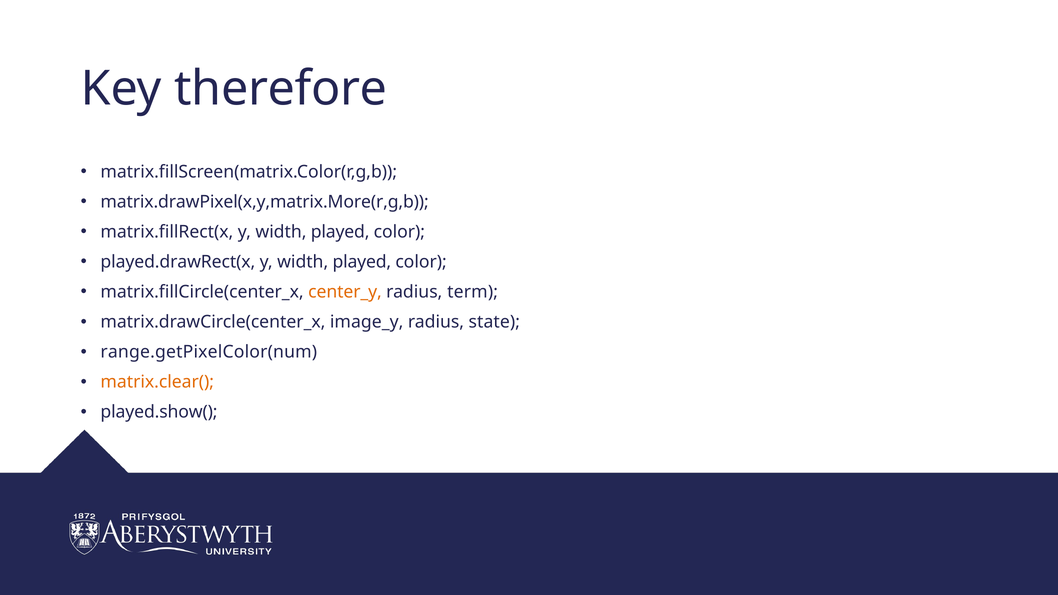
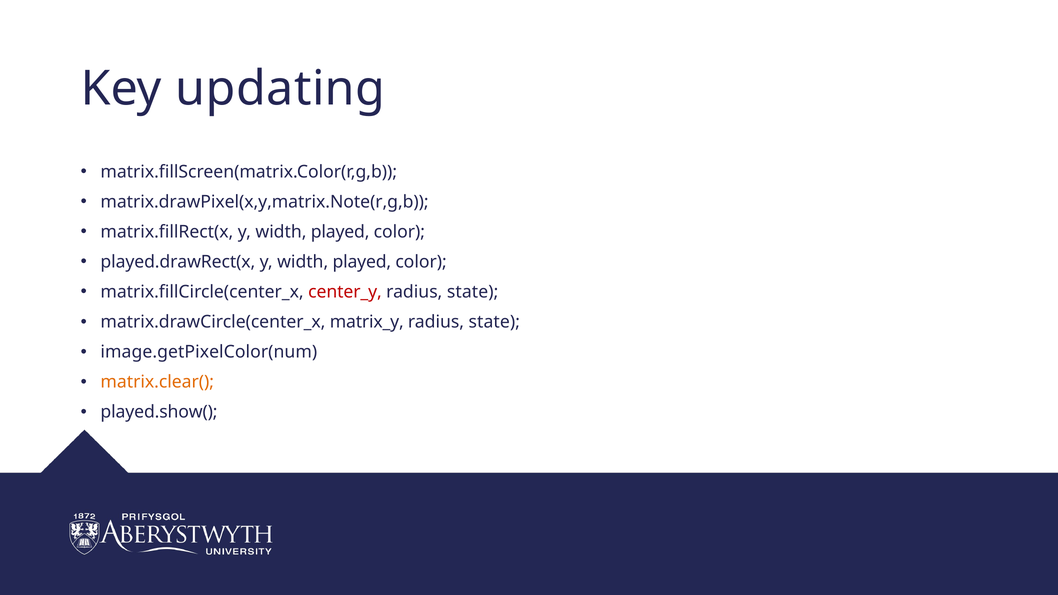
therefore: therefore -> updating (280, 89)
matrix.drawPixel(x,y,matrix.More(r,g,b: matrix.drawPixel(x,y,matrix.More(r,g,b -> matrix.drawPixel(x,y,matrix.Note(r,g,b (265, 202)
center_y colour: orange -> red (345, 292)
term: term -> state (473, 292)
image_y: image_y -> matrix_y (367, 322)
range.getPixelColor(num: range.getPixelColor(num -> image.getPixelColor(num (209, 352)
